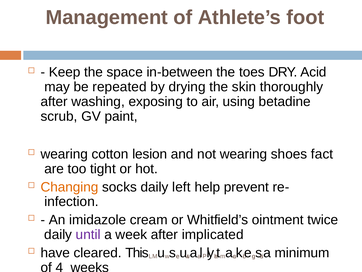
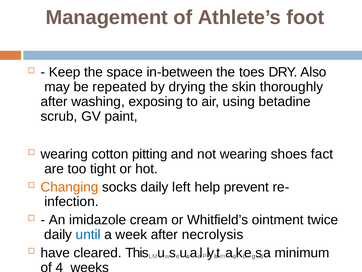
Acid: Acid -> Also (313, 72)
lesion: lesion -> pitting (150, 154)
until colour: purple -> blue (88, 234)
implicated: implicated -> necrolysis (213, 234)
